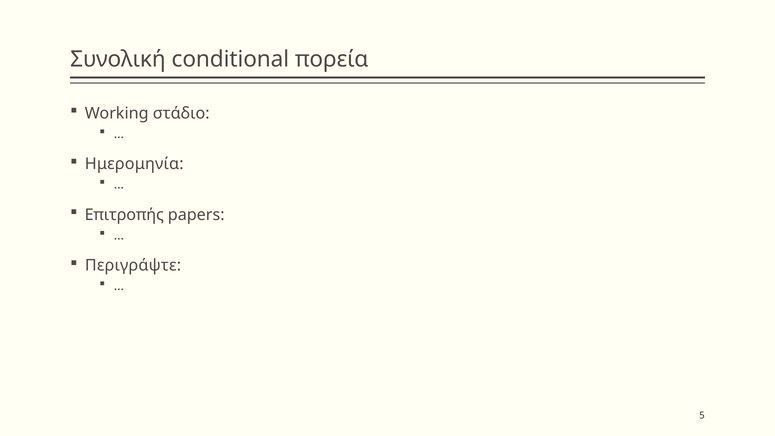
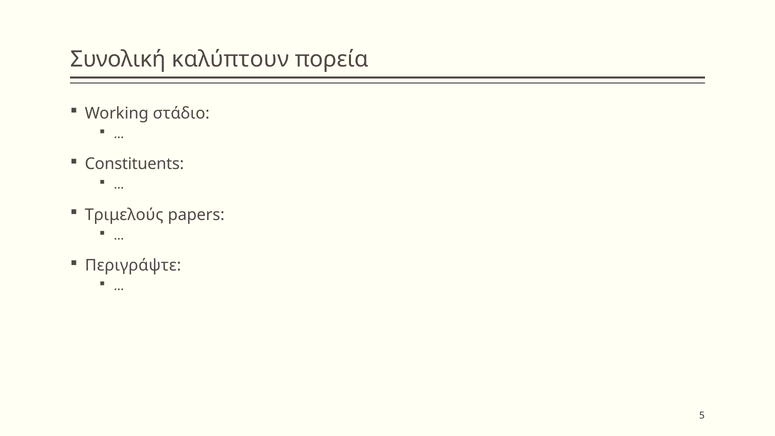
conditional: conditional -> καλύπτουν (230, 59)
Ημερομηνία: Ημερομηνία -> Constituents (134, 164)
Επιτροπής: Επιτροπής -> Τριμελούς (124, 215)
